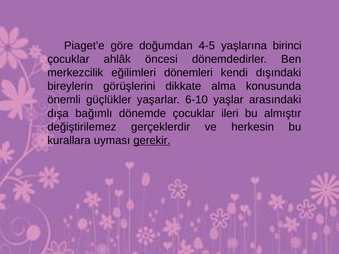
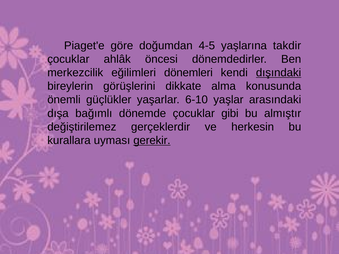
birinci: birinci -> takdir (287, 46)
dışındaki underline: none -> present (279, 73)
ileri: ileri -> gibi (230, 113)
